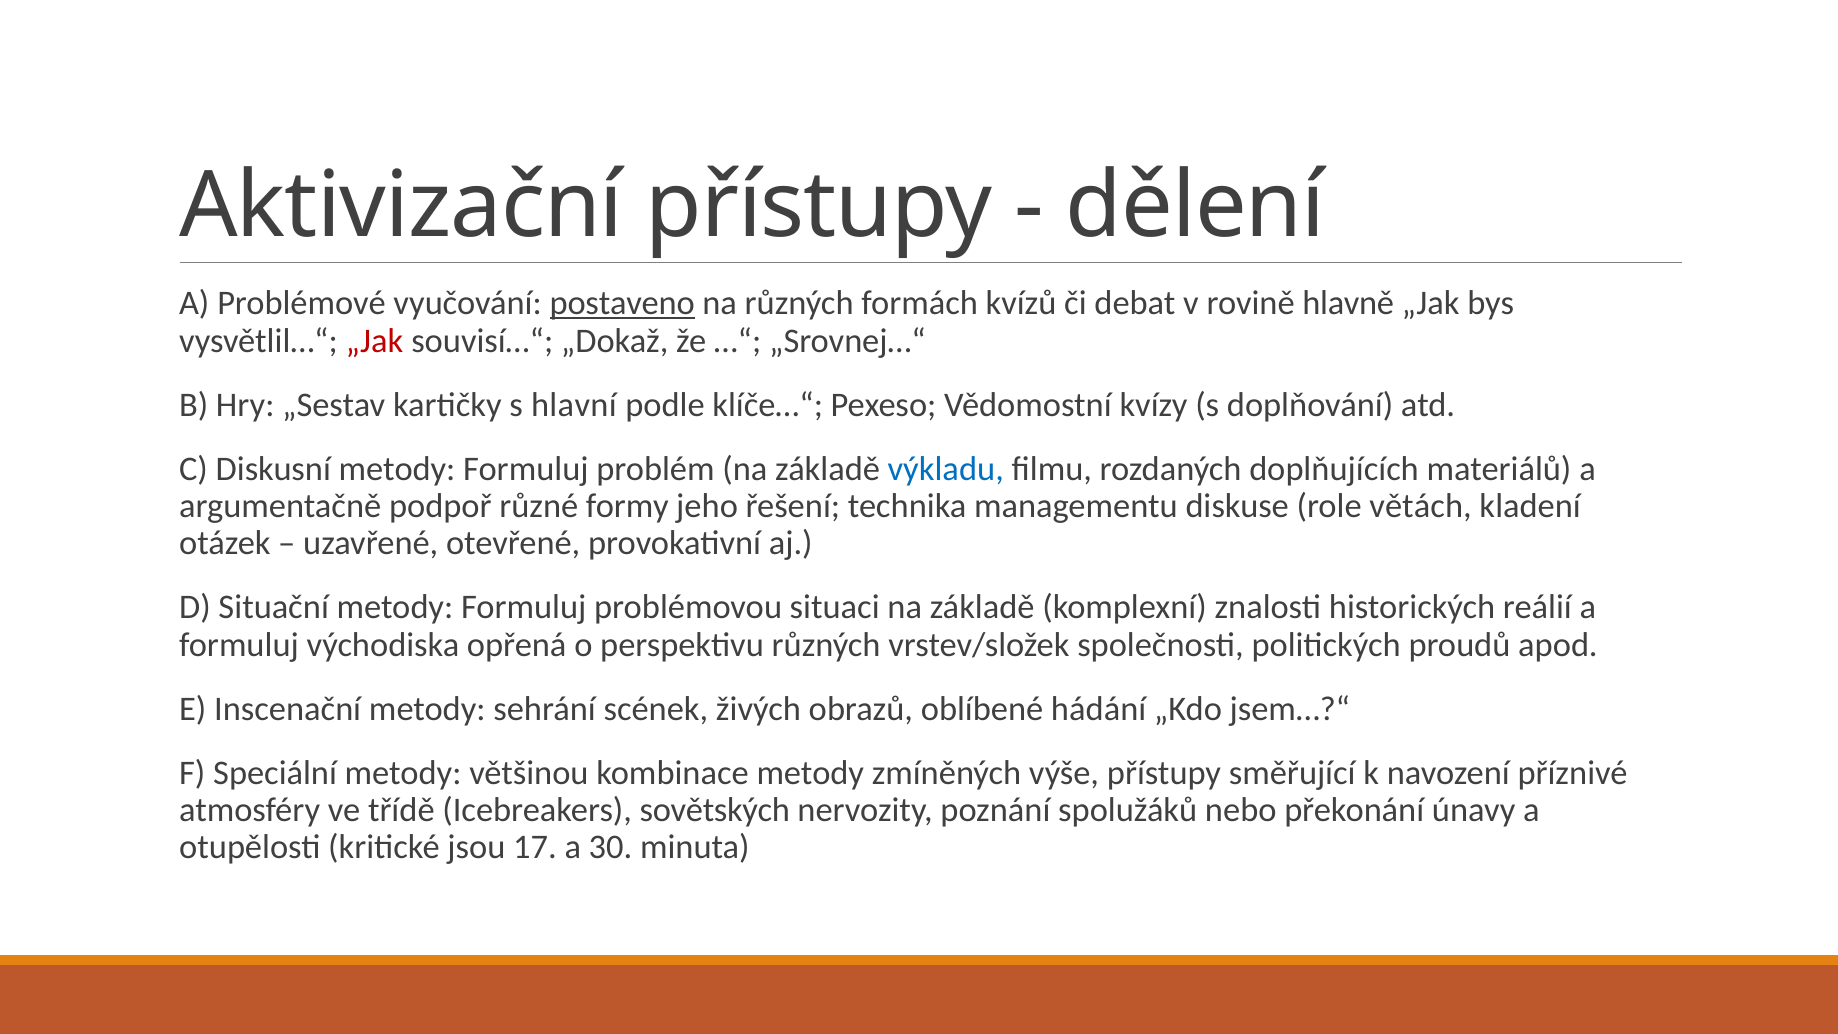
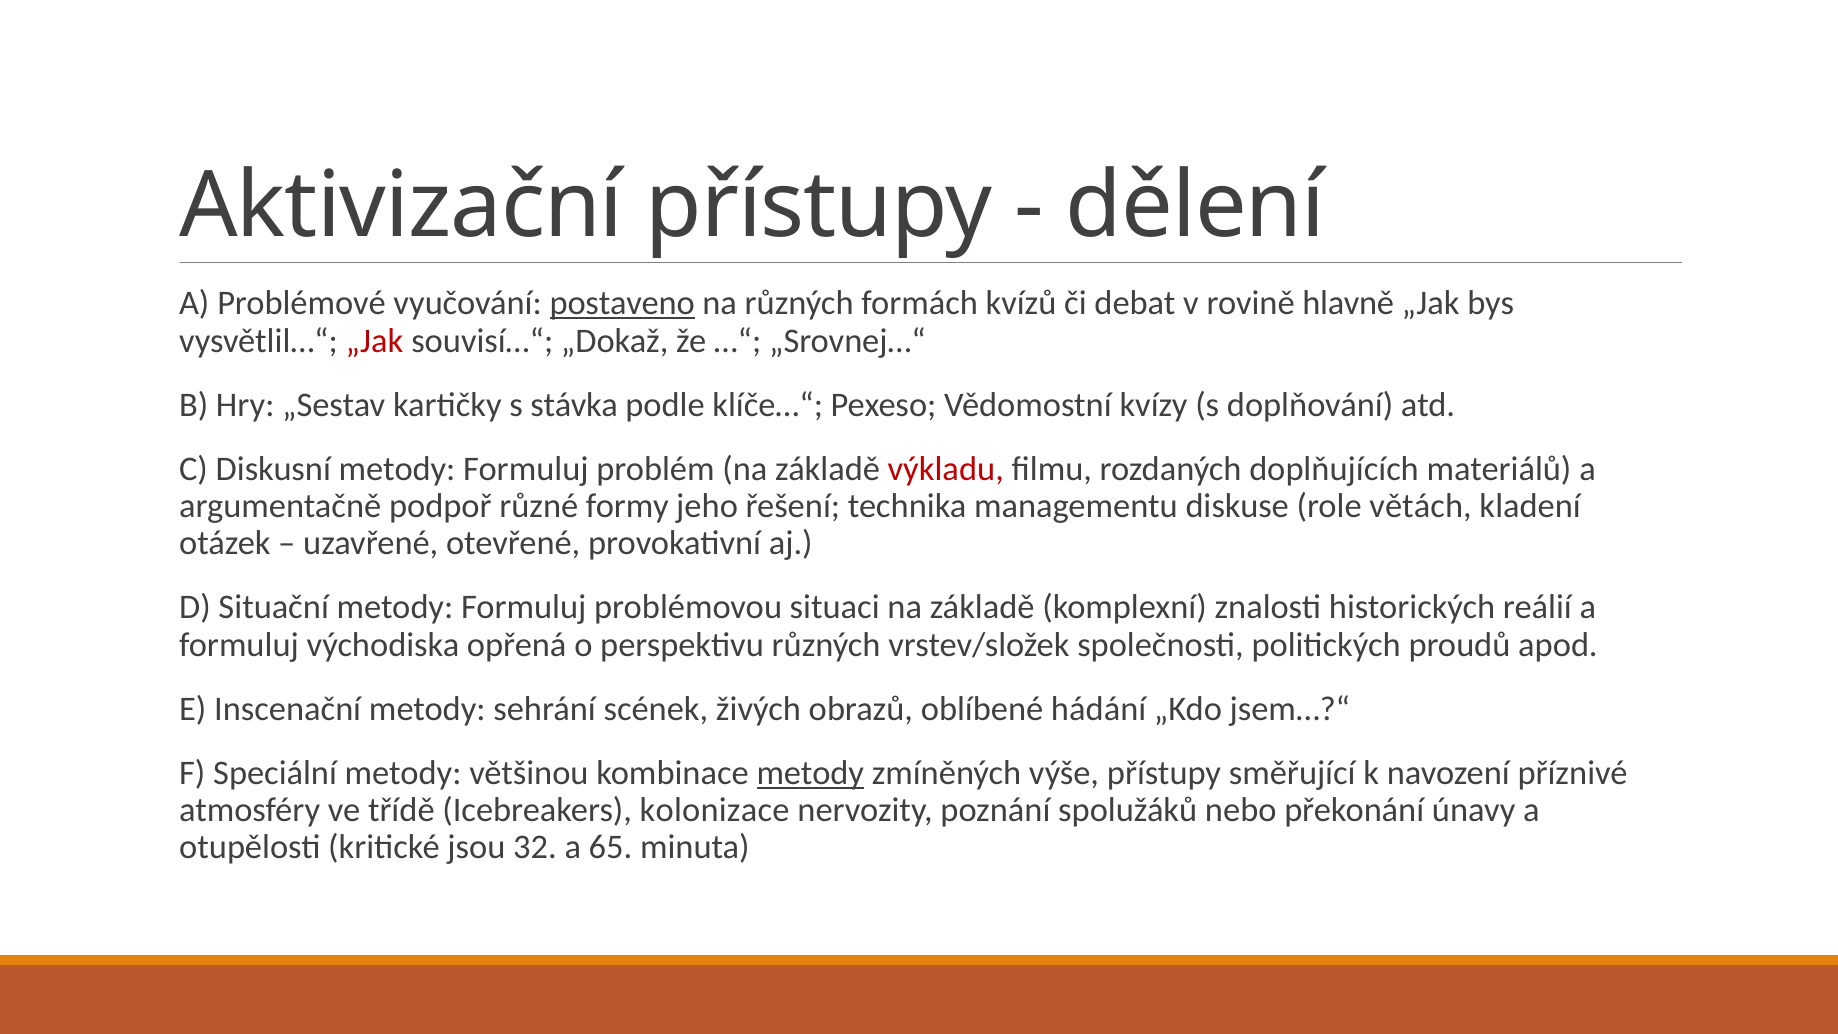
hlavní: hlavní -> stávka (574, 405)
výkladu colour: blue -> red (946, 469)
metody underline: none -> present (810, 773)
sovětských: sovětských -> kolonizace (715, 810)
17: 17 -> 32 (535, 847)
30: 30 -> 65 (610, 847)
